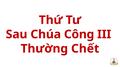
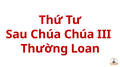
Chúa Công: Công -> Chúa (79, 35)
Chết: Chết -> Loan (85, 49)
